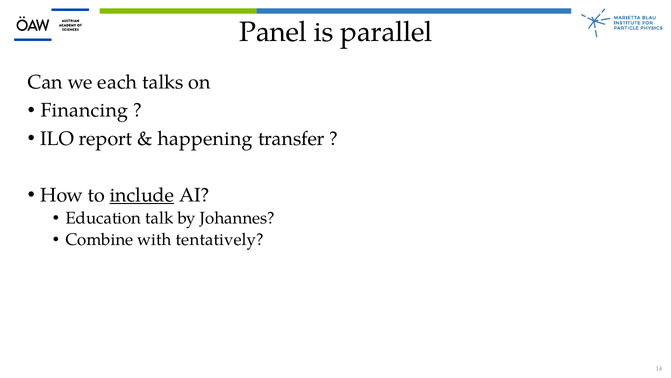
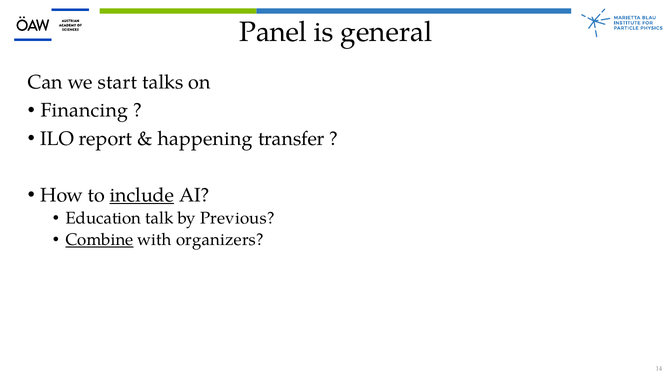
parallel: parallel -> general (386, 32)
each: each -> start (117, 82)
Johannes: Johannes -> Previous (237, 218)
Combine underline: none -> present (99, 239)
tentatively: tentatively -> organizers (220, 239)
